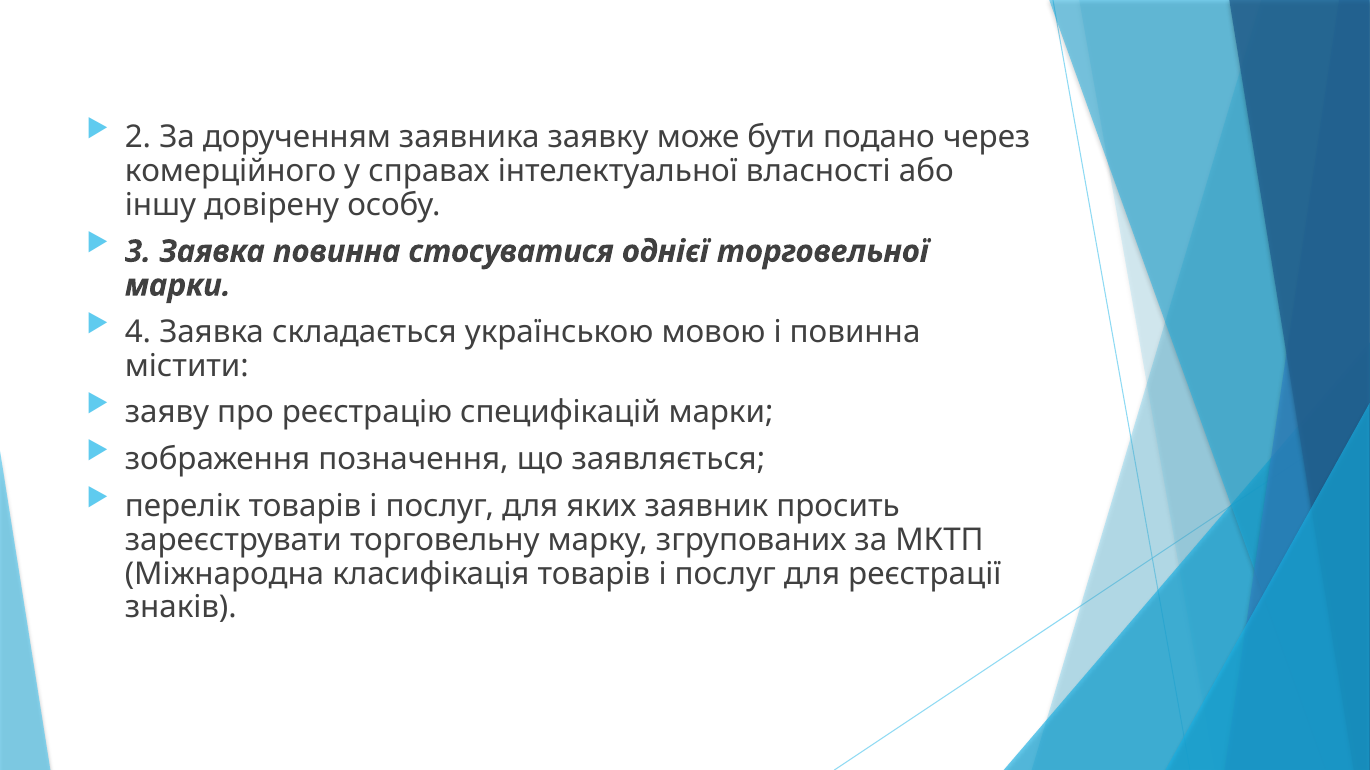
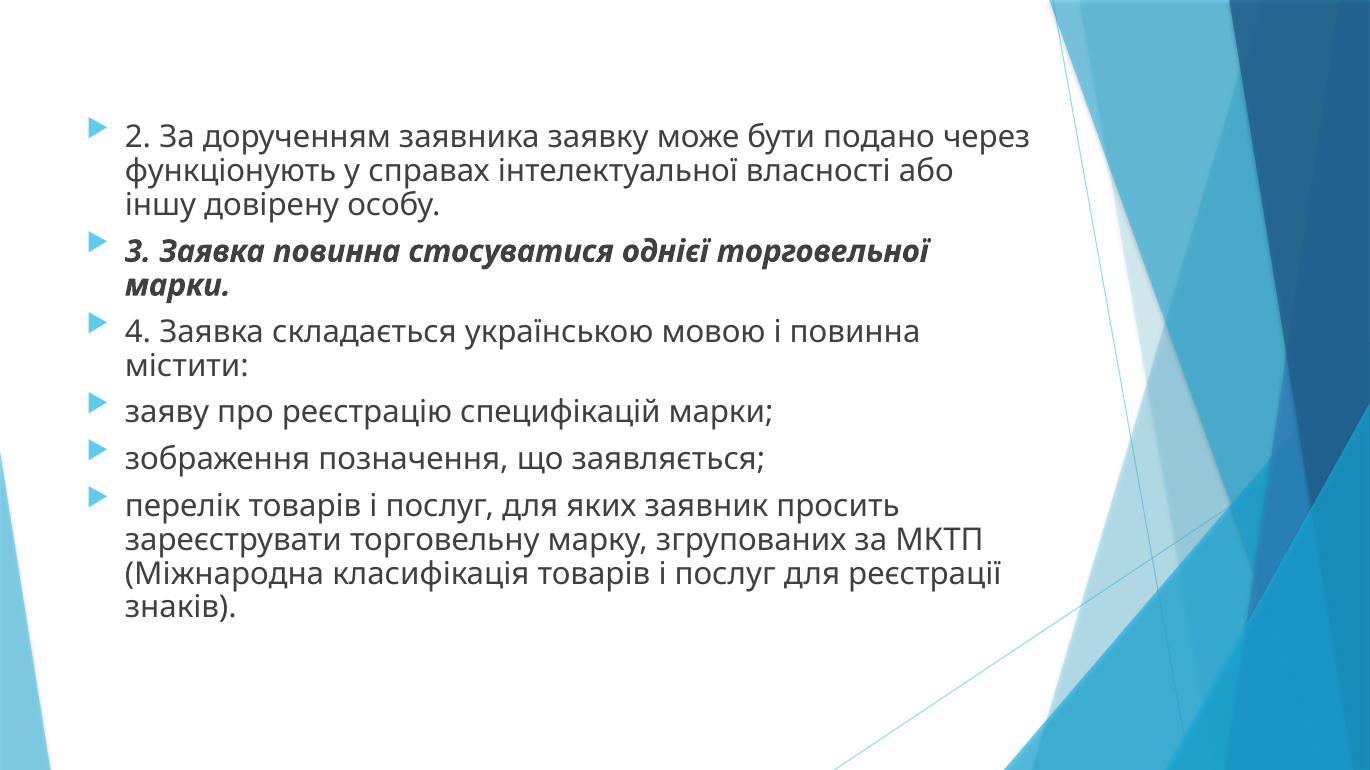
комерційного: комерційного -> функціонують (231, 171)
